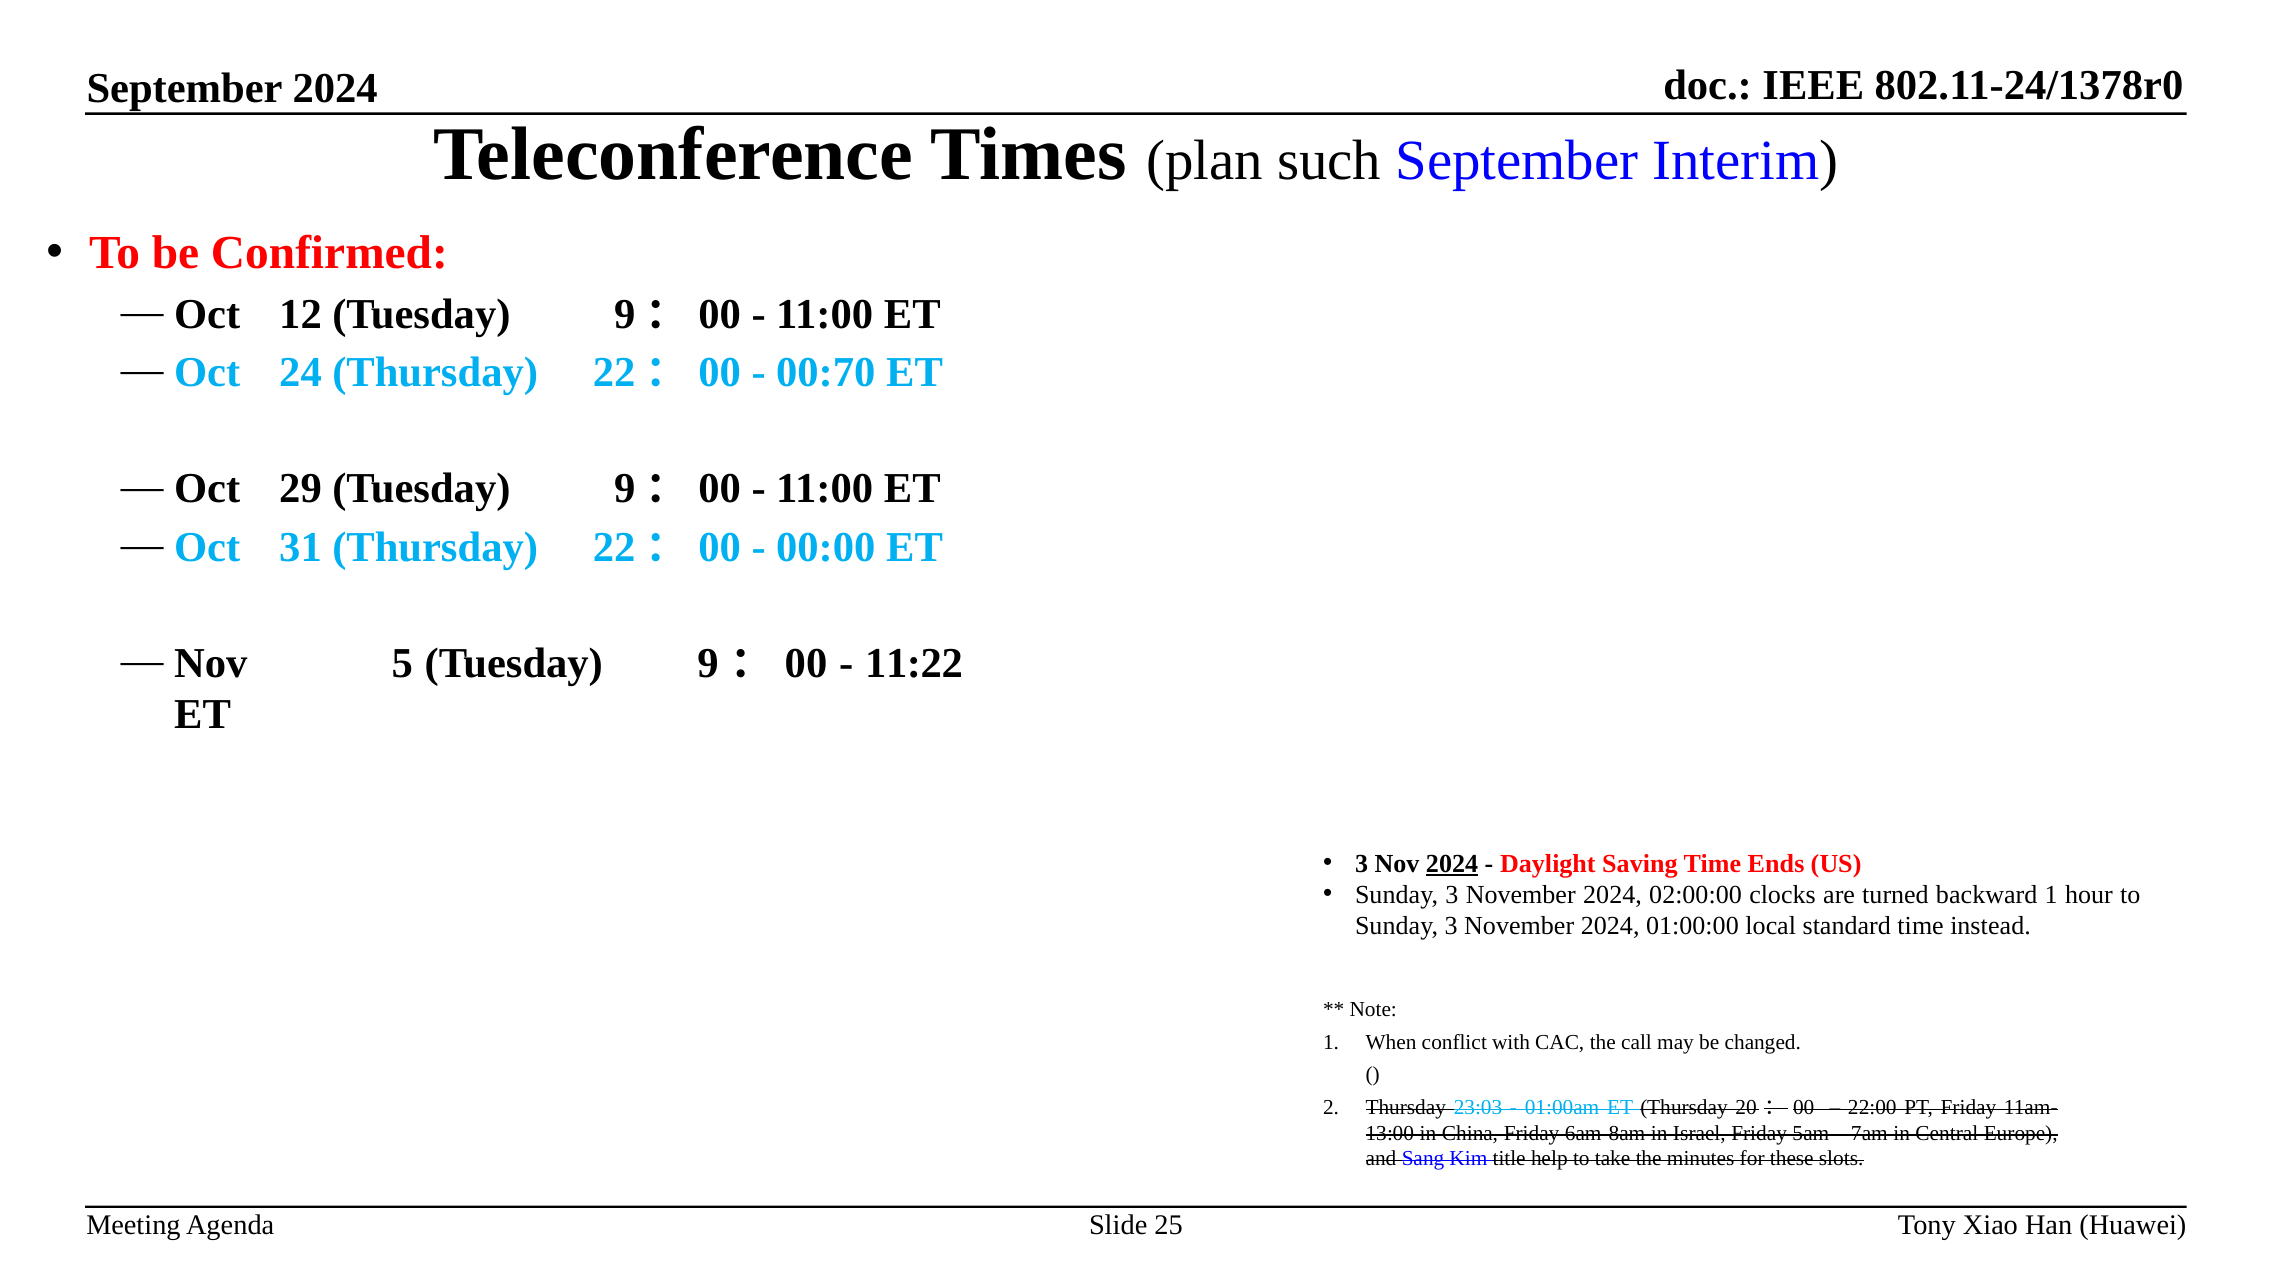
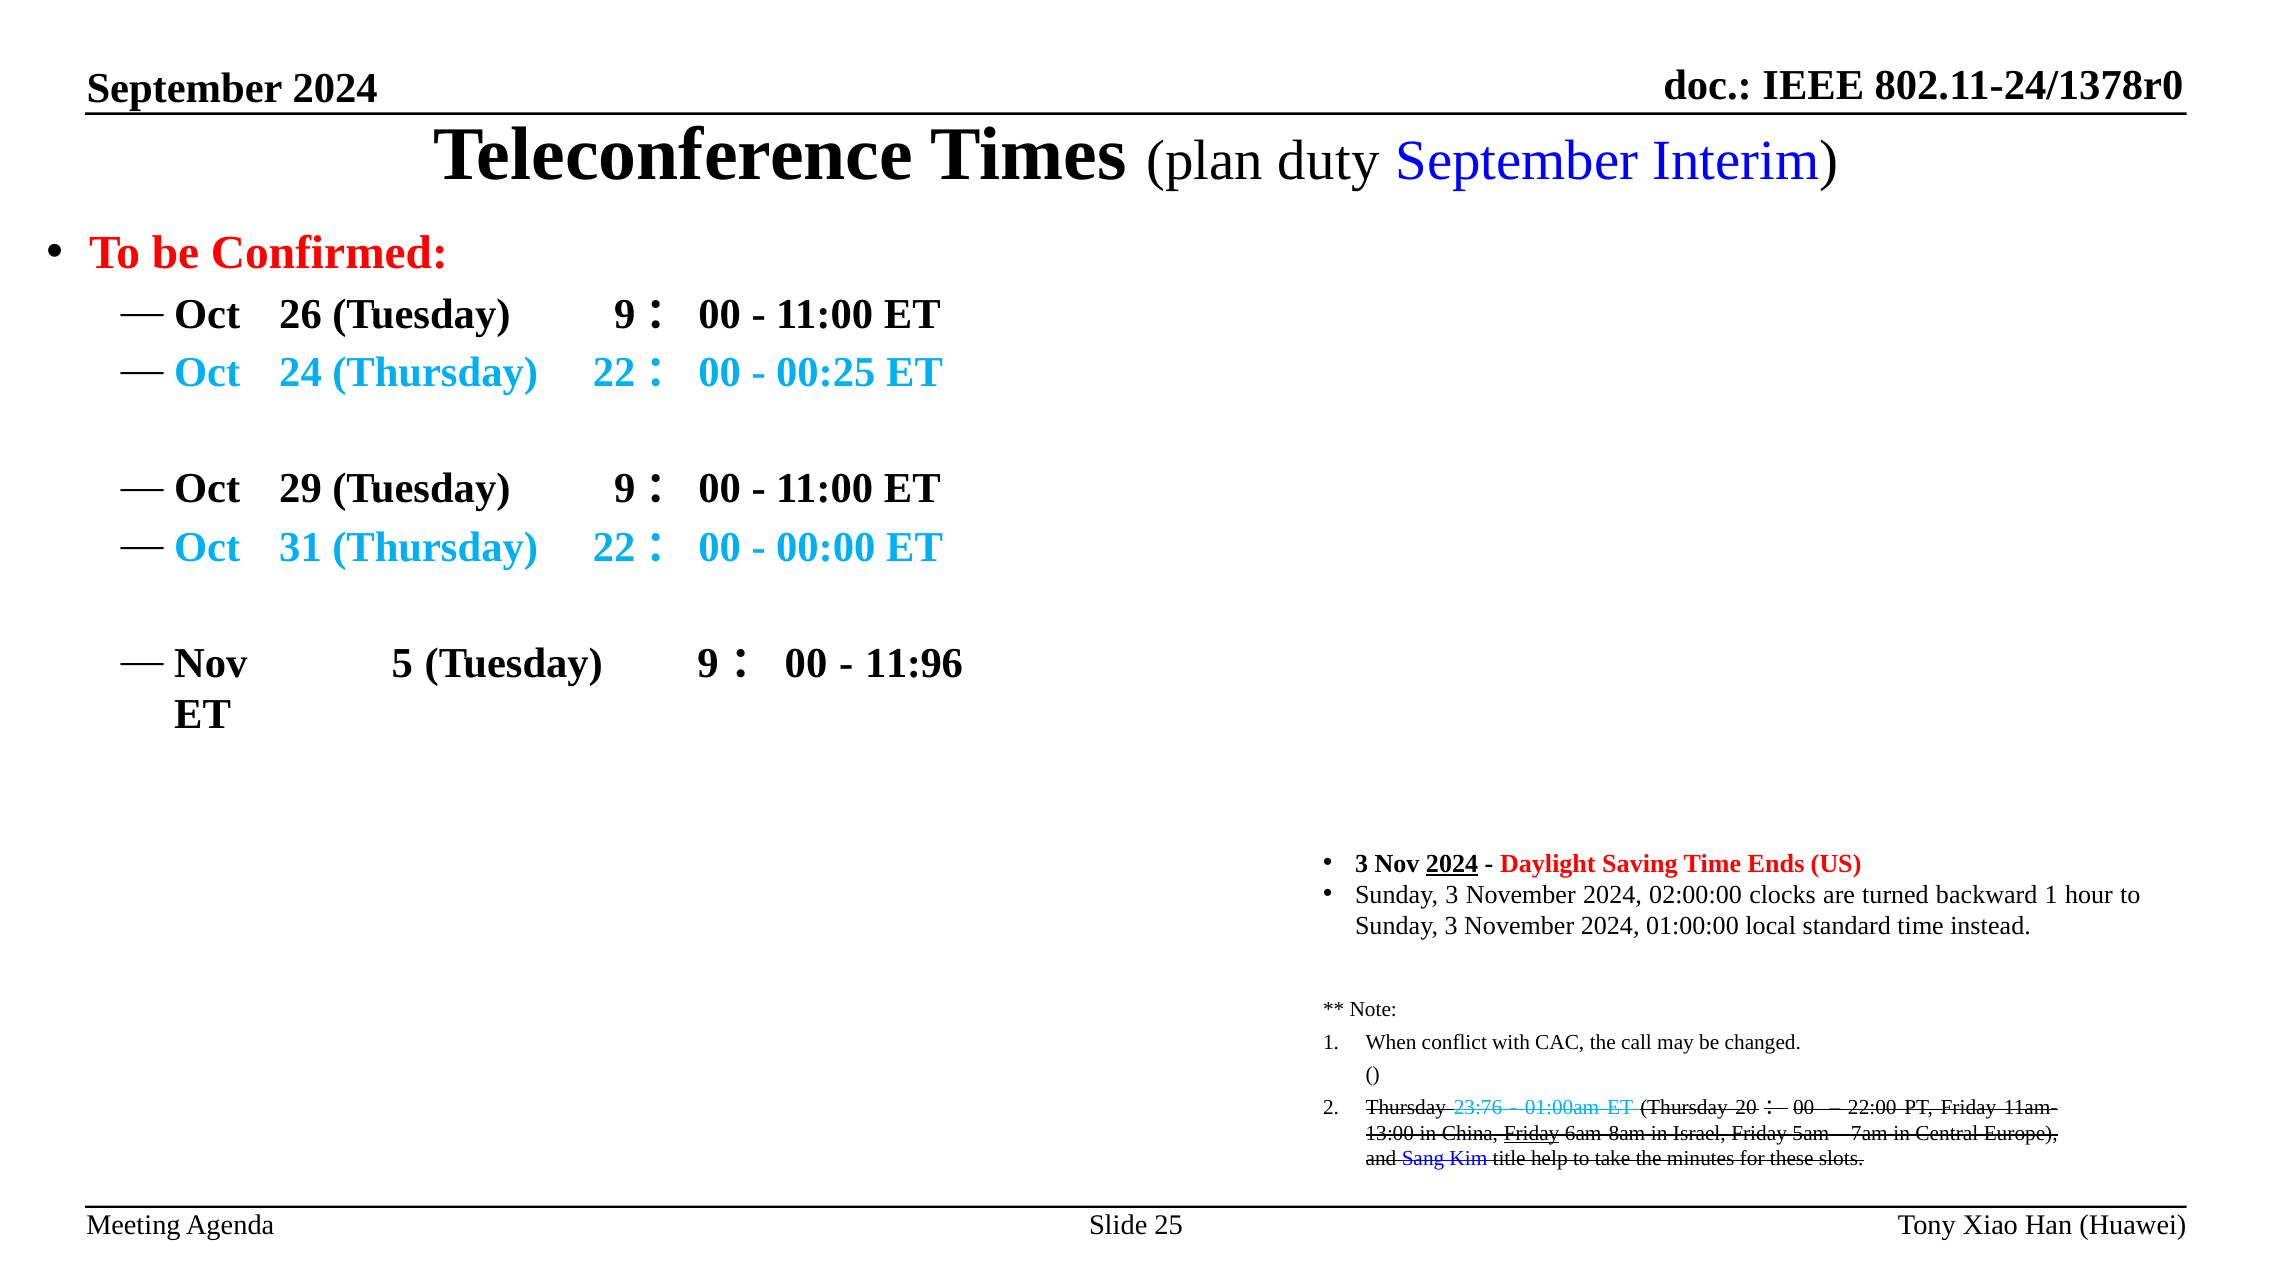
such: such -> duty (1329, 161)
12: 12 -> 26 (301, 314)
00:70: 00:70 -> 00:25 (826, 372)
11:22: 11:22 -> 11:96 (914, 663)
23:03: 23:03 -> 23:76 (1478, 1108)
Friday underline: none -> present (1532, 1133)
